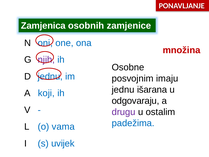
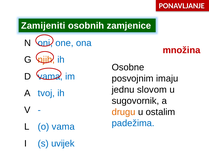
Zamjenica: Zamjenica -> Zamijeniti (43, 26)
njih colour: purple -> orange (46, 60)
jednu: jednu -> vama (50, 76)
išarana: išarana -> slovom (152, 89)
koji: koji -> tvoj (46, 93)
odgovaraju: odgovaraju -> sugovornik (135, 101)
drugu colour: purple -> orange (124, 112)
